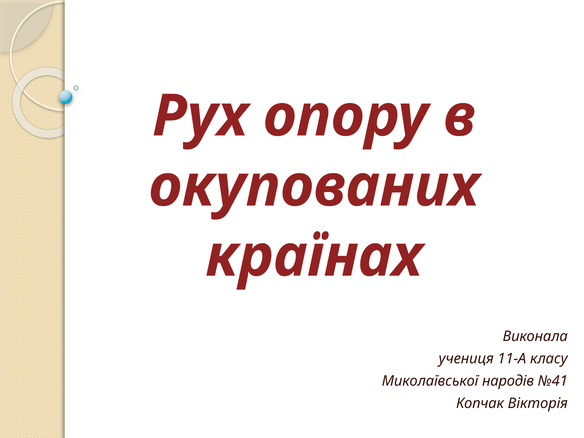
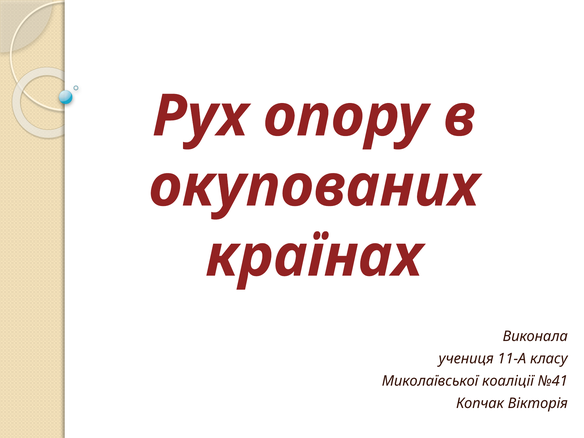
народів: народів -> коаліції (508, 381)
